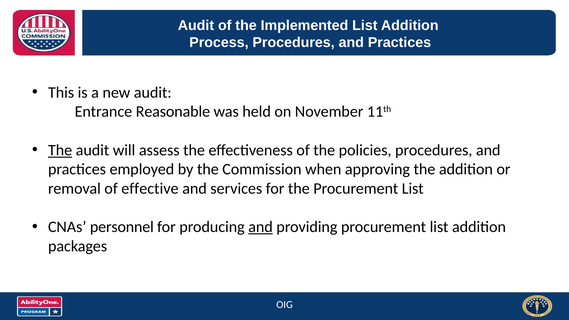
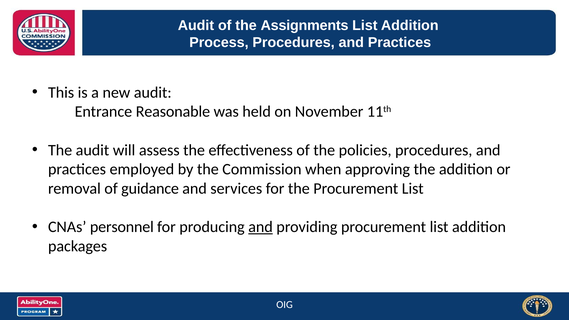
Implemented: Implemented -> Assignments (305, 25)
The underline: present -> none (60, 150)
effective: effective -> guidance (150, 189)
